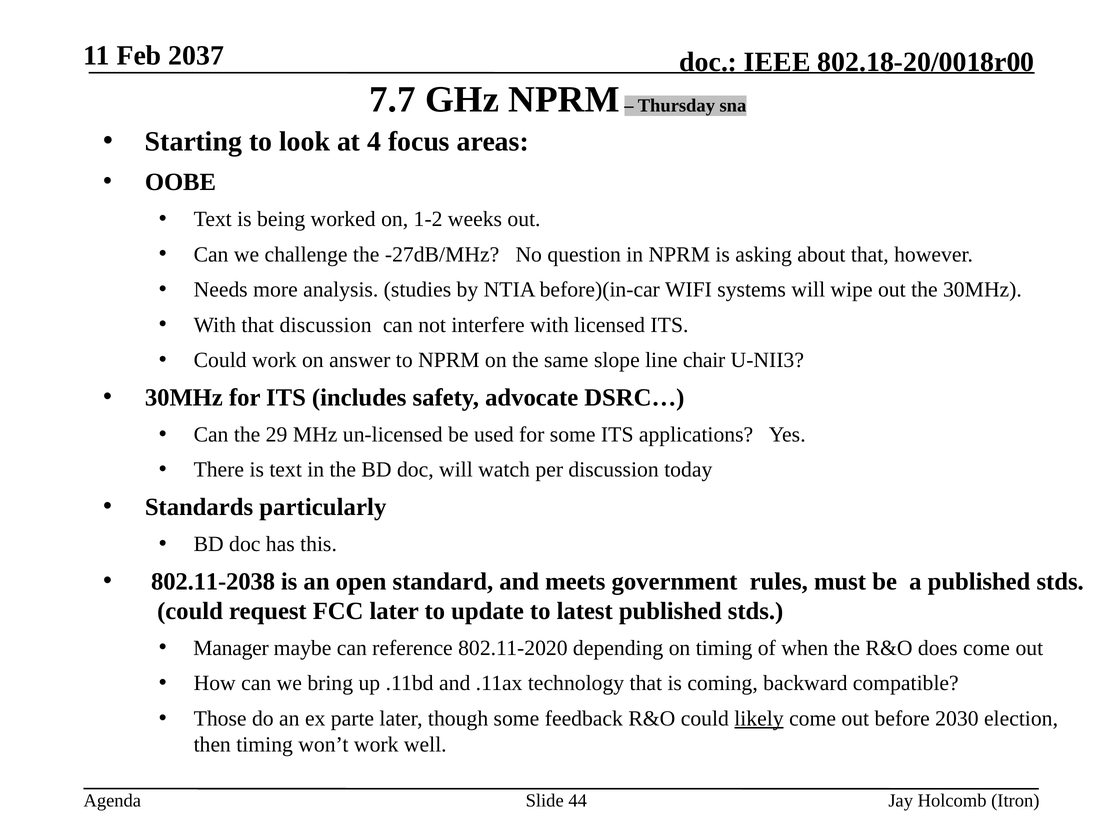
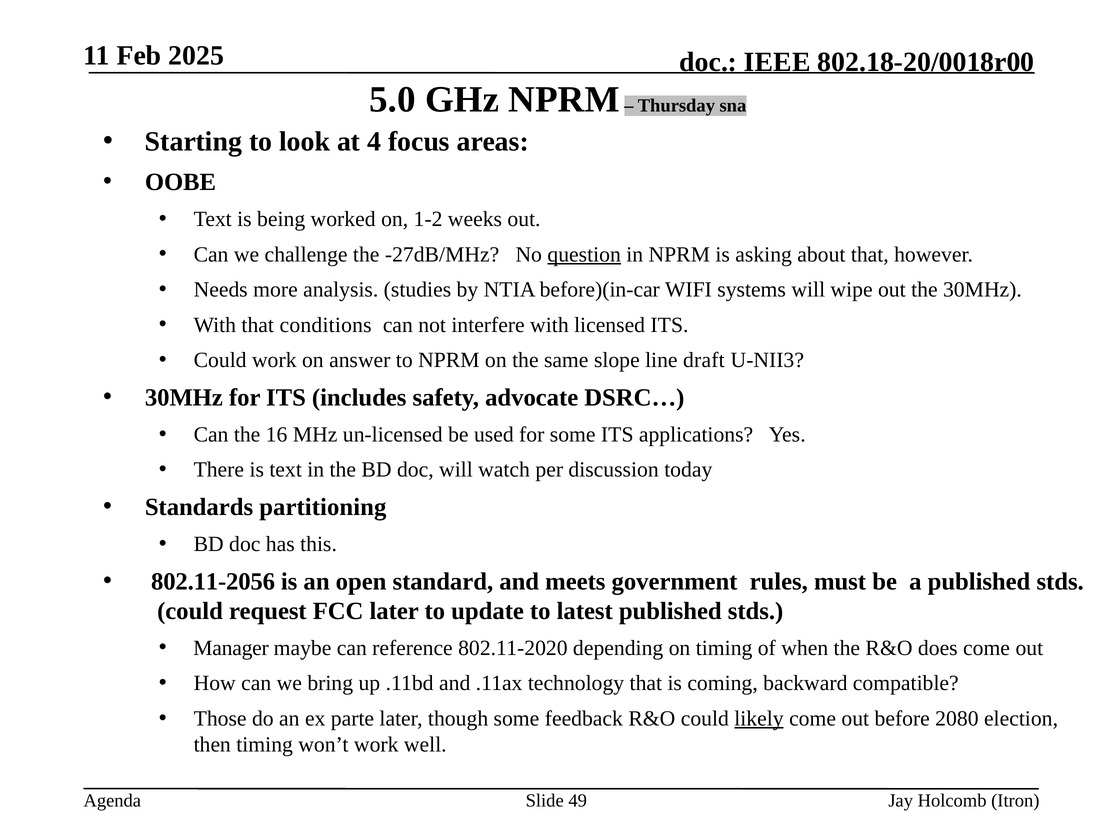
2037: 2037 -> 2025 (196, 56)
7.7: 7.7 -> 5.0 (393, 100)
question underline: none -> present (584, 254)
that discussion: discussion -> conditions (326, 325)
chair: chair -> draft (704, 360)
29: 29 -> 16 (277, 434)
particularly: particularly -> partitioning (323, 507)
802.11-2038: 802.11-2038 -> 802.11-2056 (213, 581)
2030: 2030 -> 2080 (957, 718)
44: 44 -> 49 (578, 801)
